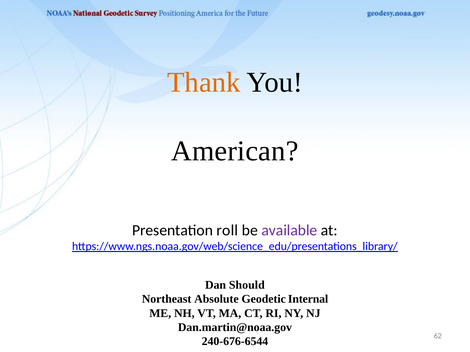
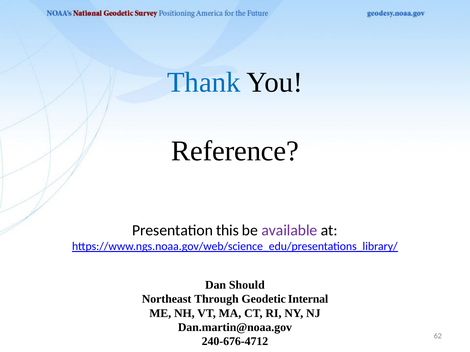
Thank colour: orange -> blue (204, 82)
American: American -> Reference (235, 151)
roll: roll -> this (227, 231)
Absolute: Absolute -> Through (216, 299)
240-676-6544: 240-676-6544 -> 240-676-4712 (235, 342)
